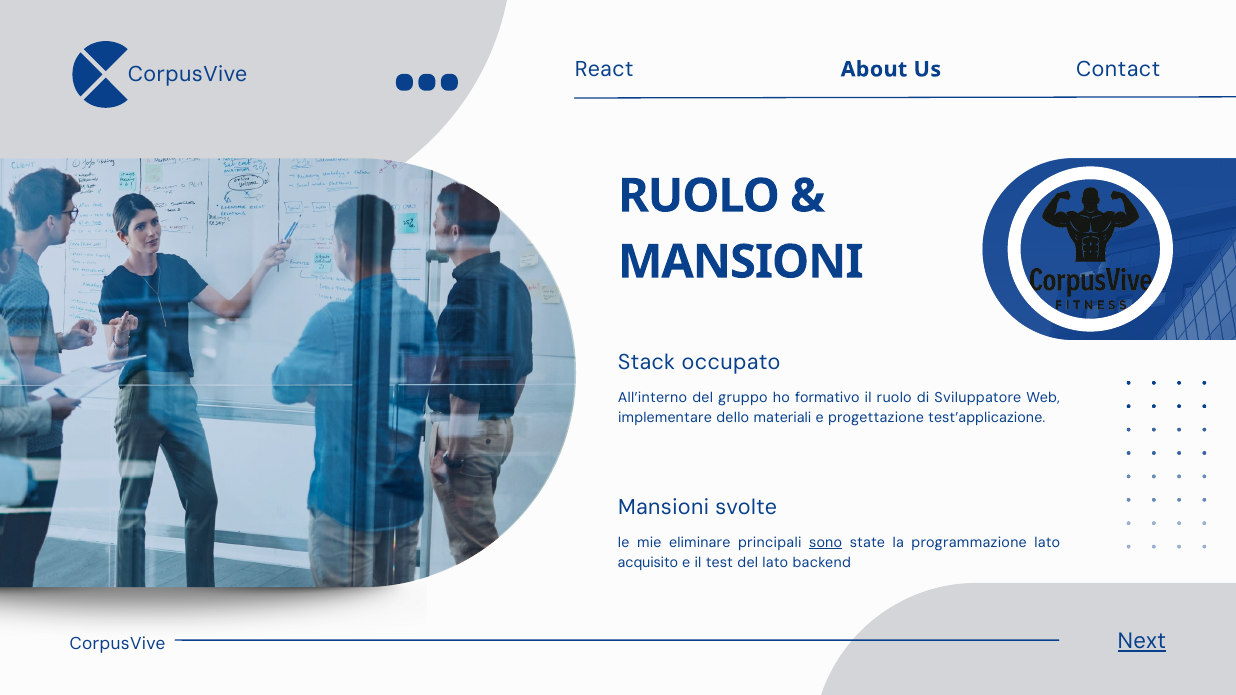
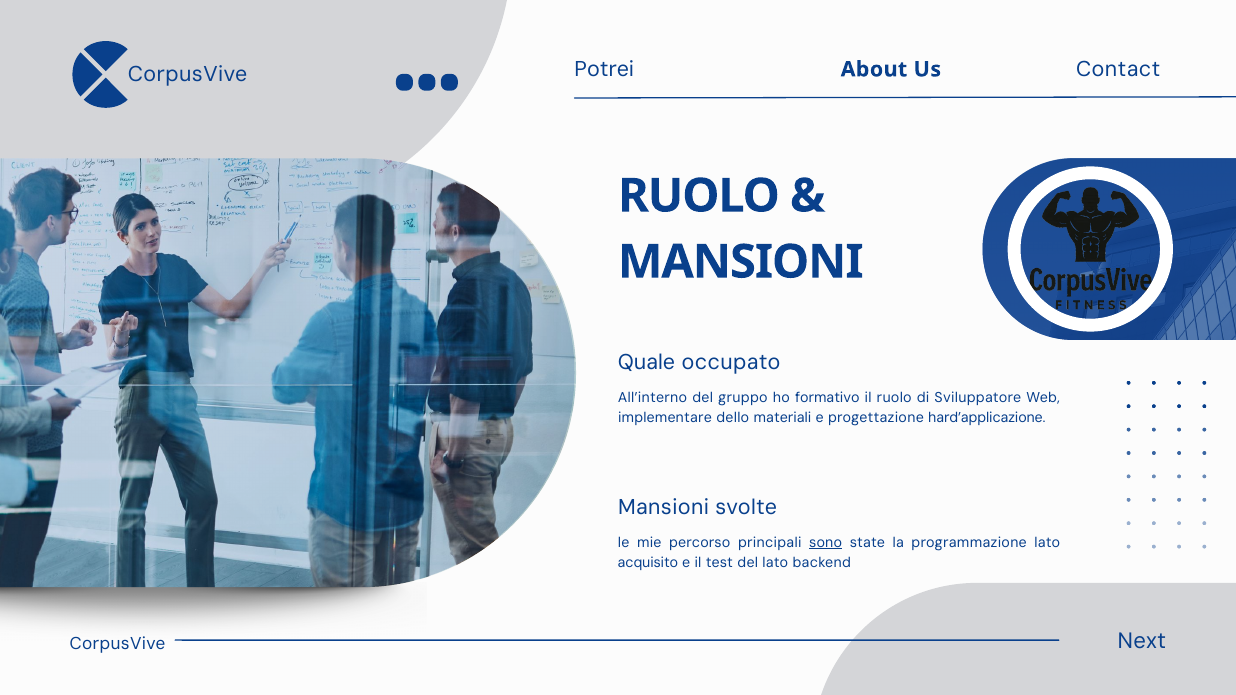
React: React -> Potrei (604, 69)
Stack: Stack -> Quale (647, 363)
test’applicazione: test’applicazione -> hard’applicazione (987, 418)
eliminare: eliminare -> percorso (700, 543)
Next underline: present -> none (1142, 642)
